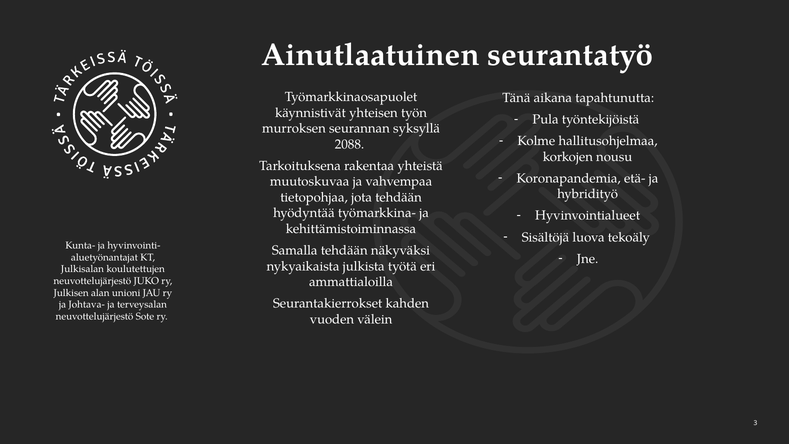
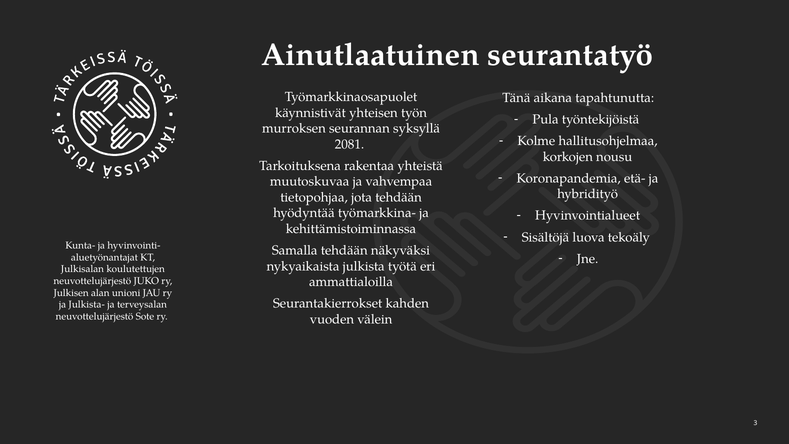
2088: 2088 -> 2081 (349, 144)
Johtava-: Johtava- -> Julkista- (87, 305)
